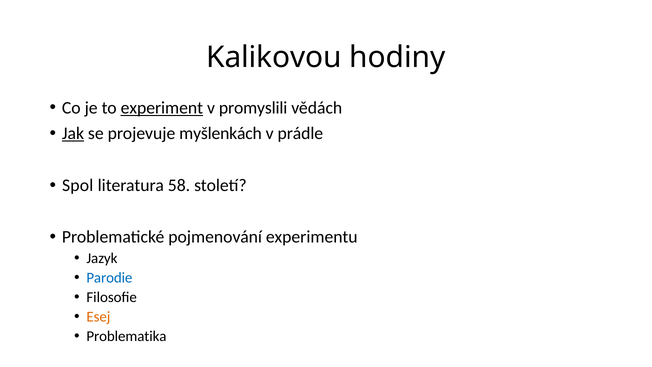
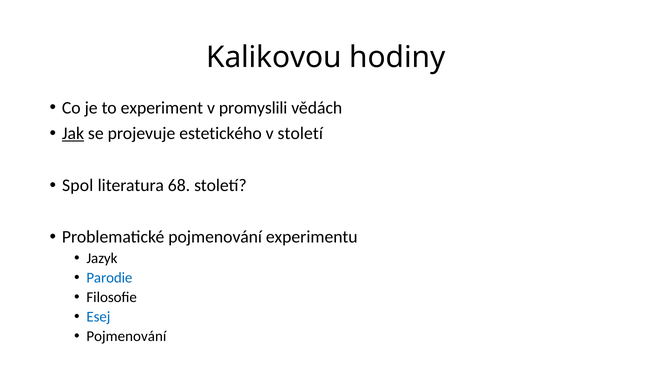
experiment underline: present -> none (162, 108)
myšlenkách: myšlenkách -> estetického (221, 133)
v prádle: prádle -> století (300, 133)
58: 58 -> 68 (179, 185)
Esej colour: orange -> blue (98, 316)
Problematika: Problematika -> Pojmenování (126, 336)
